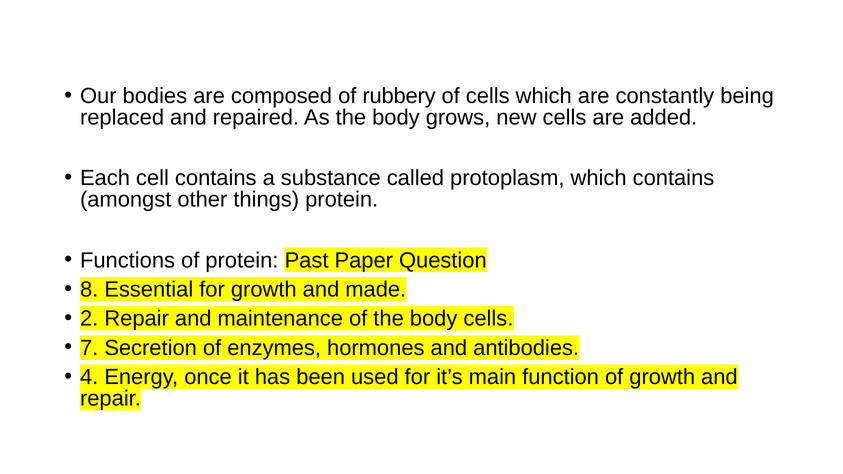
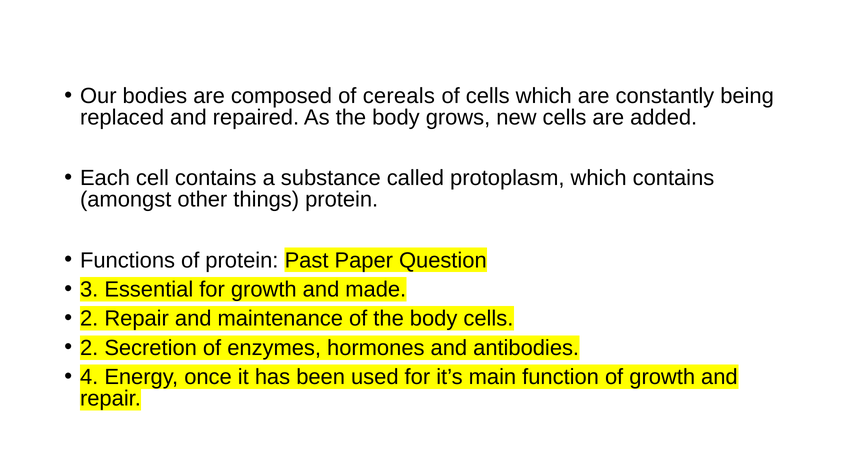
rubbery: rubbery -> cereals (399, 96)
8: 8 -> 3 (89, 290)
7: 7 -> 2 (89, 348)
